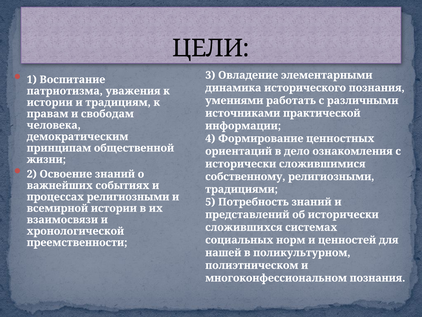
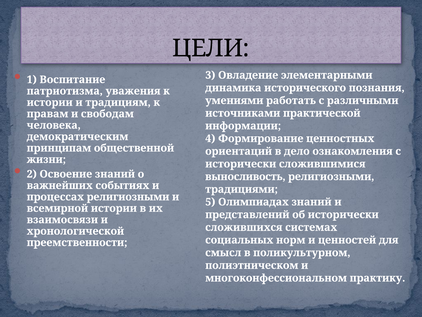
собственному: собственному -> выносливость (245, 176)
Потребность: Потребность -> Олимпиадах (253, 202)
нашей: нашей -> смысл (223, 252)
многоконфессиональном познания: познания -> практику (377, 278)
